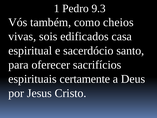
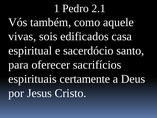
9.3: 9.3 -> 2.1 (99, 8)
cheios: cheios -> aquele (118, 22)
